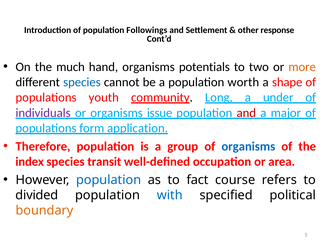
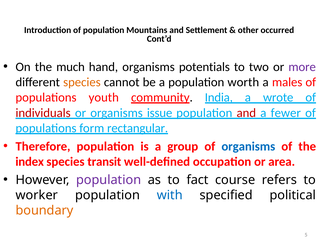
Followings: Followings -> Mountains (147, 30)
response: response -> occurred (277, 30)
more colour: orange -> purple (302, 67)
species colour: blue -> orange (82, 82)
shape: shape -> males (287, 82)
Long: Long -> India (219, 97)
under: under -> wrote (278, 97)
individuals colour: purple -> red (43, 112)
major: major -> fewer (286, 112)
application: application -> rectangular (138, 128)
population colour: blue -> purple (109, 179)
divided: divided -> worker (37, 195)
